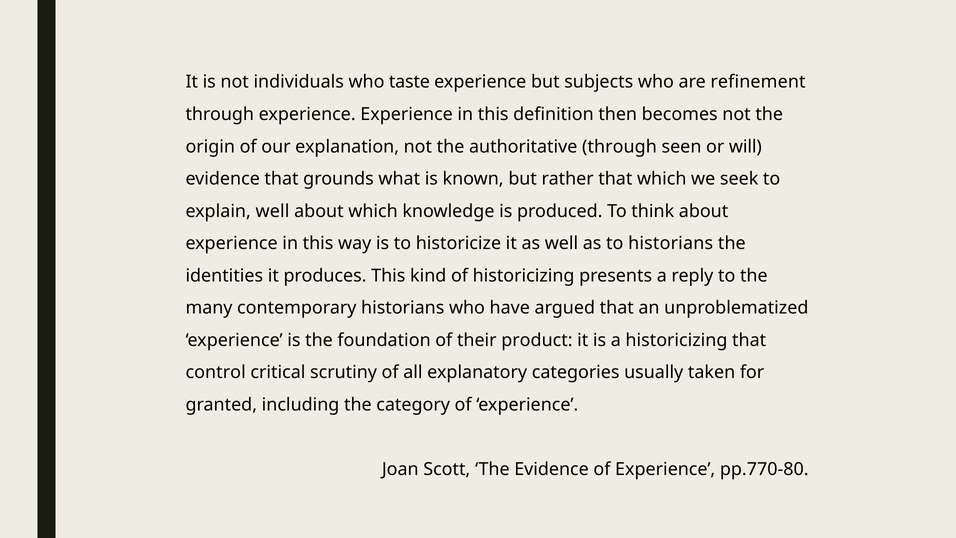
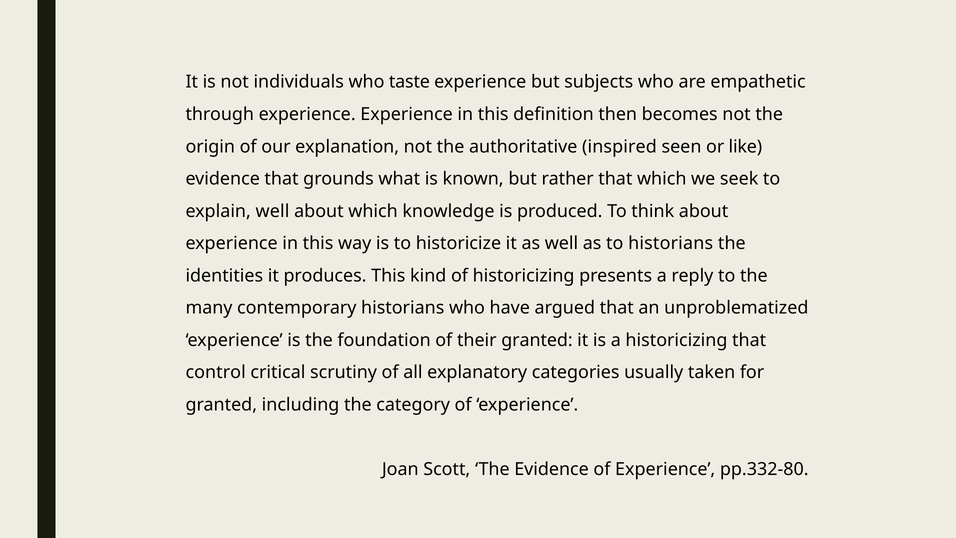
refinement: refinement -> empathetic (758, 82)
authoritative through: through -> inspired (619, 147)
will: will -> like (745, 147)
their product: product -> granted (537, 340)
pp.770-80: pp.770-80 -> pp.332-80 (764, 469)
